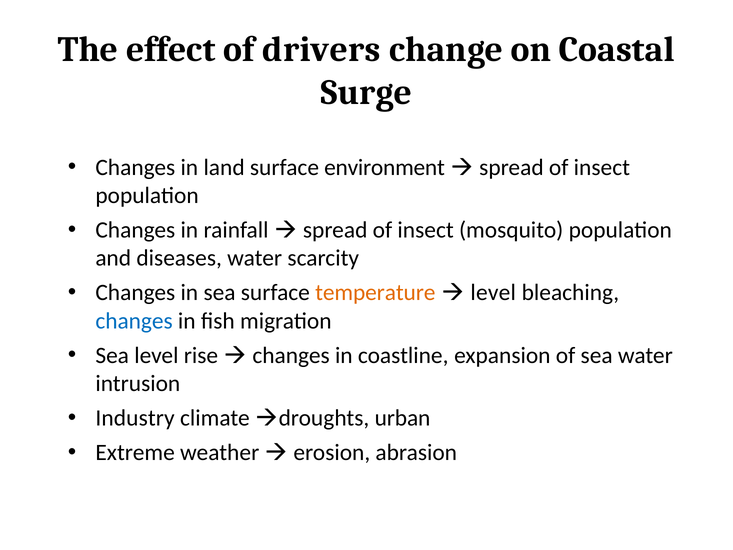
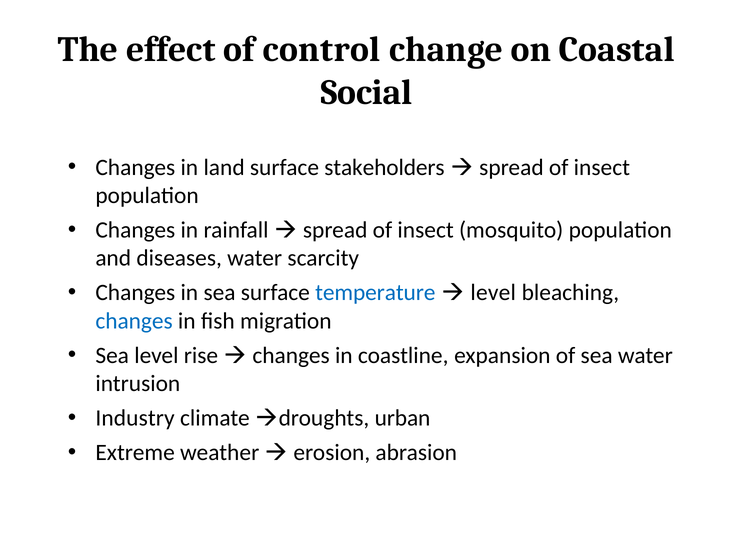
drivers: drivers -> control (322, 50)
Surge: Surge -> Social (367, 92)
environment: environment -> stakeholders (384, 167)
temperature colour: orange -> blue (375, 293)
